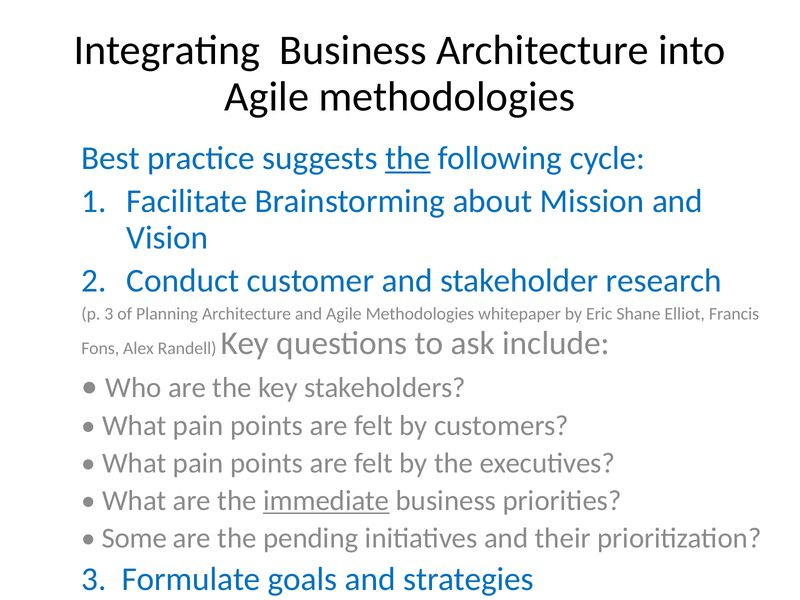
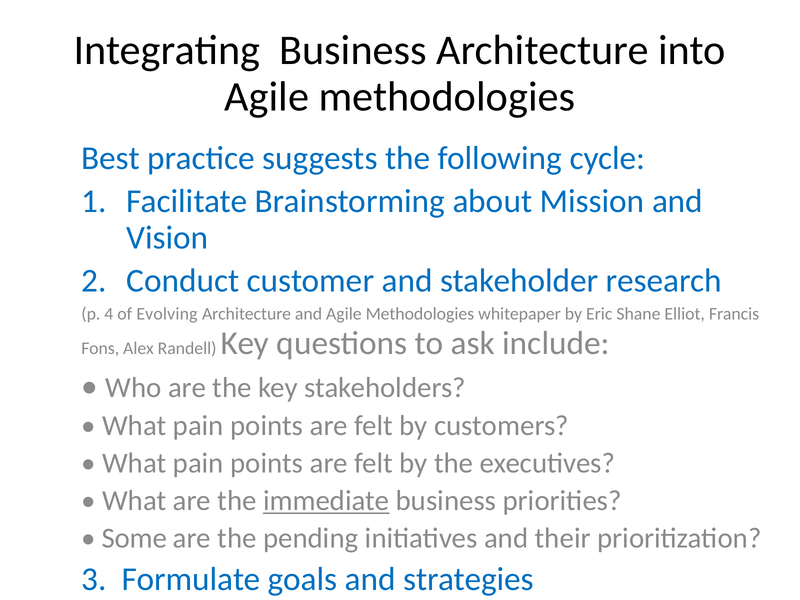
the underline: present -> none (408, 158)
p 3: 3 -> 4 (109, 314)
Planning: Planning -> Evolving (167, 314)
